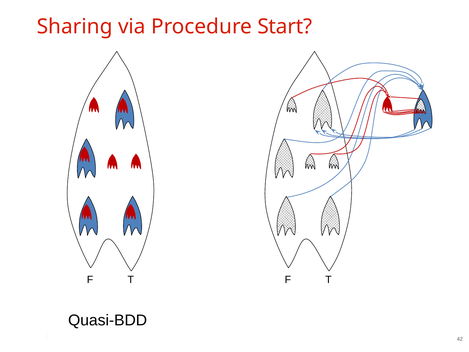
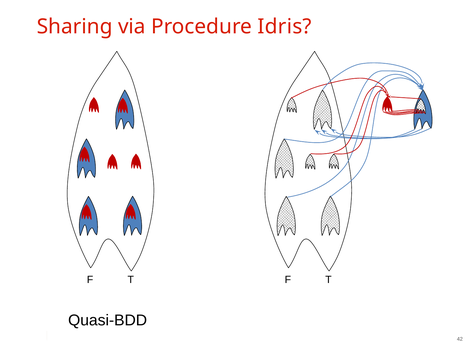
Start: Start -> Idris (285, 27)
